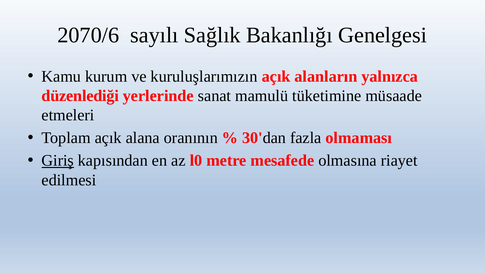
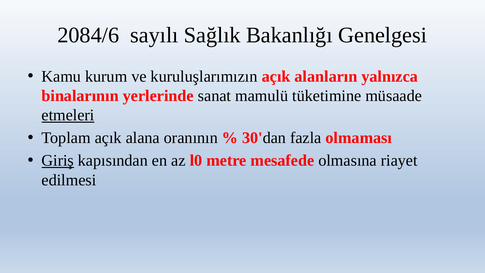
2070/6: 2070/6 -> 2084/6 (88, 35)
düzenlediği: düzenlediği -> binalarının (80, 96)
etmeleri underline: none -> present (68, 115)
